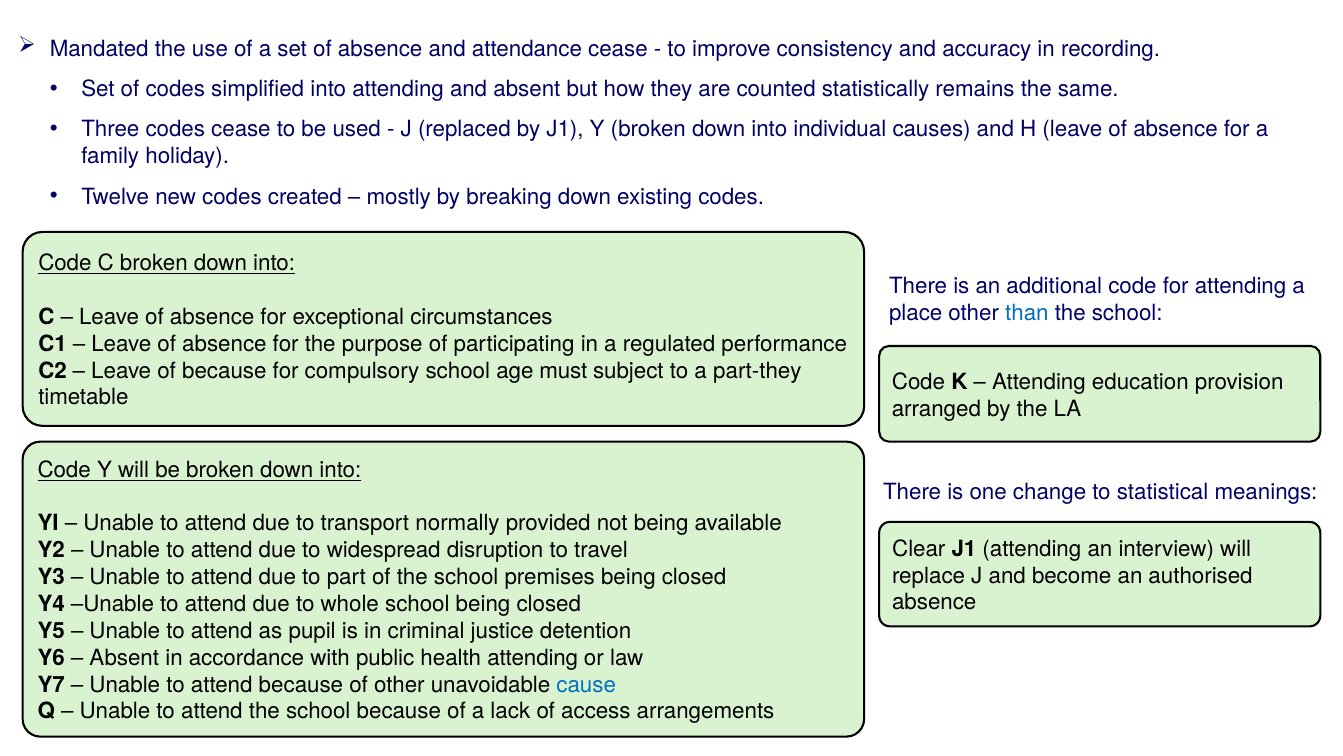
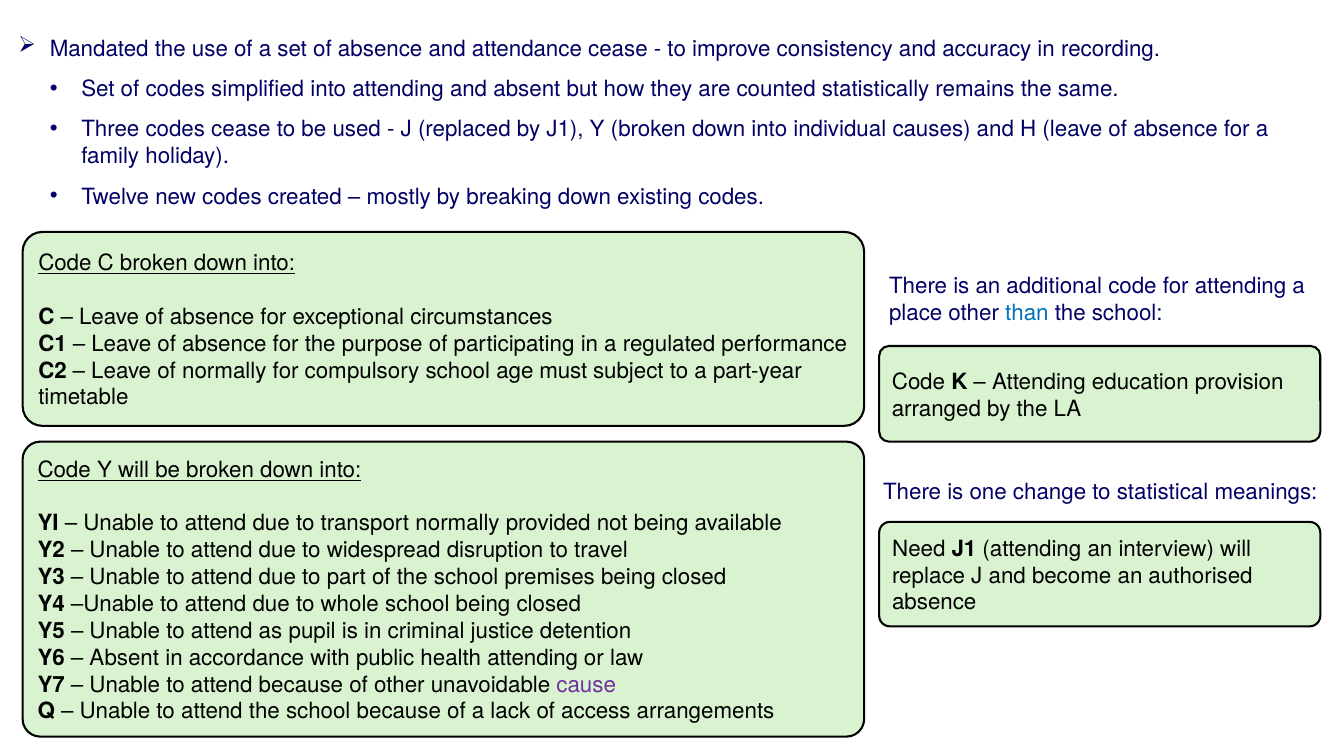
of because: because -> normally (224, 370)
part-they: part-they -> part-year (757, 370)
Clear: Clear -> Need (919, 548)
cause colour: blue -> purple (586, 684)
